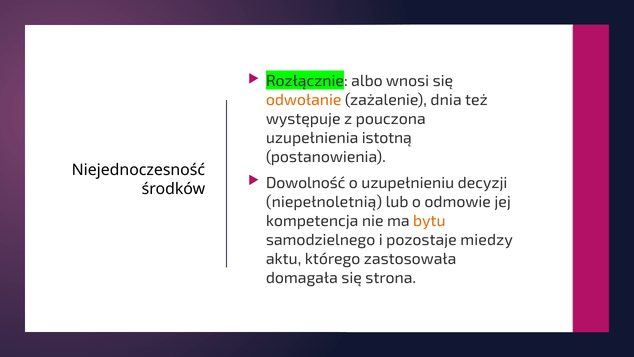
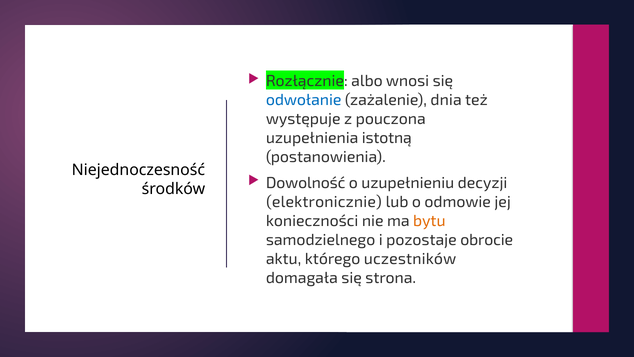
odwołanie colour: orange -> blue (304, 100)
niepełnoletnią: niepełnoletnią -> elektronicznie (324, 202)
kompetencja: kompetencja -> konieczności (312, 221)
miedzy: miedzy -> obrocie (487, 240)
zastosowała: zastosowała -> uczestników (410, 259)
